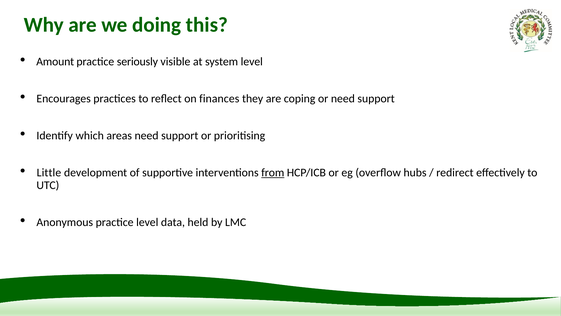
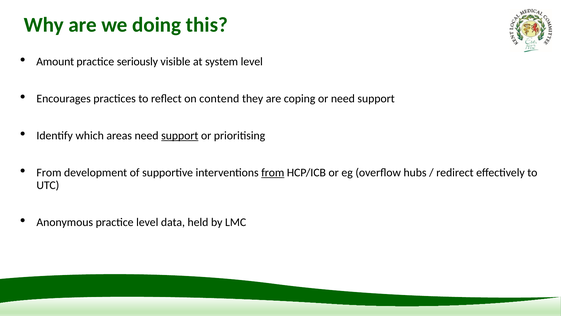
finances: finances -> contend (219, 98)
support underline: none -> present (180, 135)
Little: Little -> From (49, 172)
